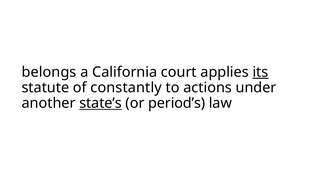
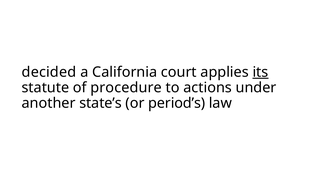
belongs: belongs -> decided (49, 72)
constantly: constantly -> procedure (126, 88)
state’s underline: present -> none (101, 103)
